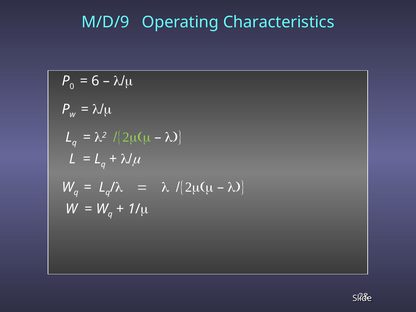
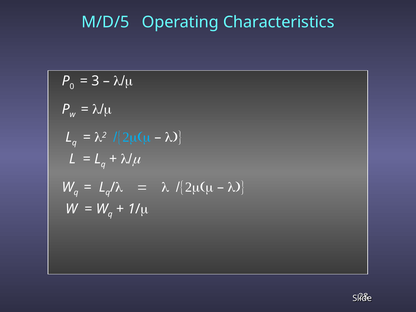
M/D/9: M/D/9 -> M/D/5 (105, 22)
6: 6 -> 3 (95, 81)
/{2m(m colour: light green -> light blue (132, 137)
